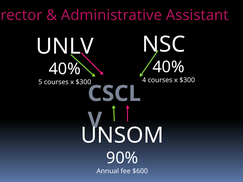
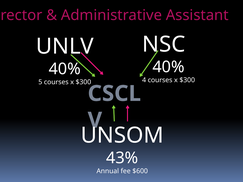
90%: 90% -> 43% (122, 158)
